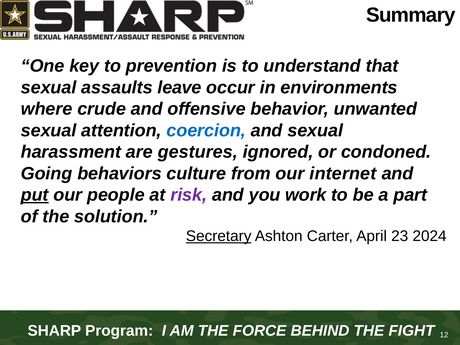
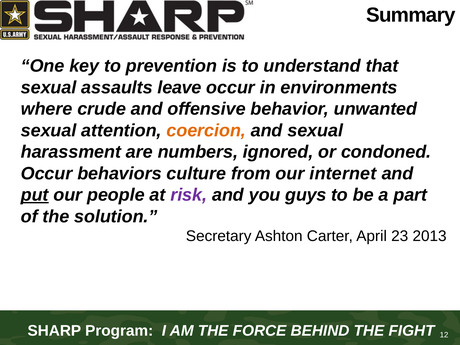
coercion colour: blue -> orange (206, 131)
gestures: gestures -> numbers (198, 152)
Going: Going -> Occur (47, 173)
work: work -> guys (306, 195)
Secretary underline: present -> none (219, 236)
2024: 2024 -> 2013 (430, 236)
